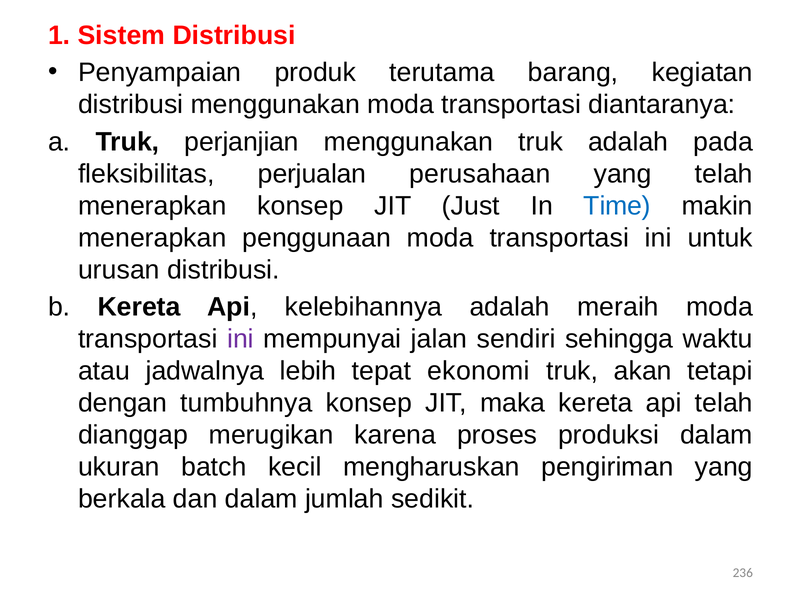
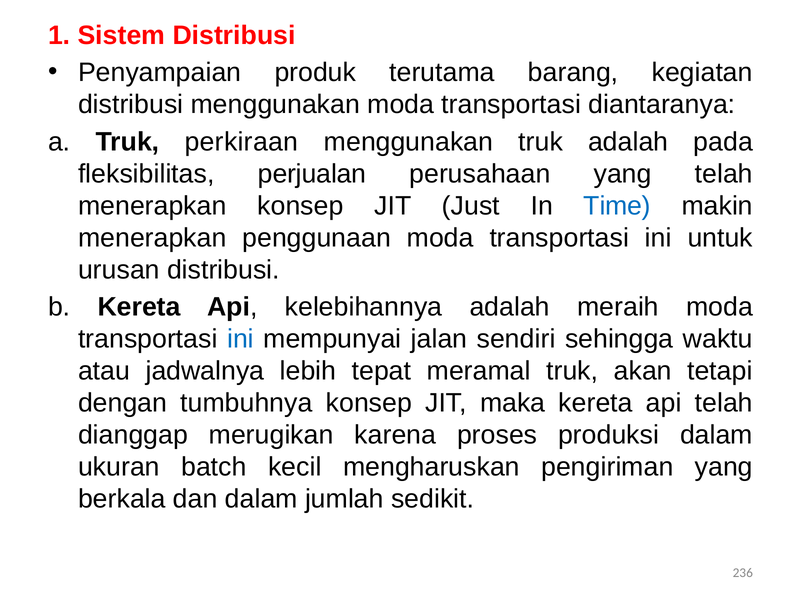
perjanjian: perjanjian -> perkiraan (241, 142)
ini colour: purple -> blue (240, 340)
ekonomi: ekonomi -> meramal (479, 372)
